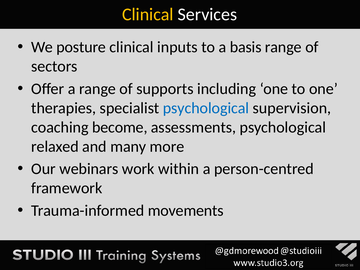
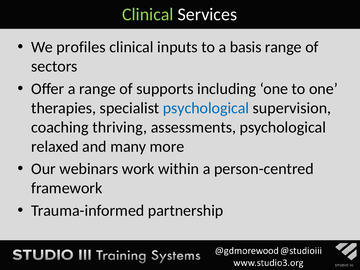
Clinical colour: yellow -> light green (148, 14)
posture: posture -> profiles (81, 47)
become: become -> thriving (120, 127)
movements: movements -> partnership (186, 211)
